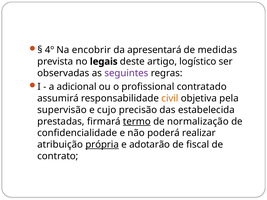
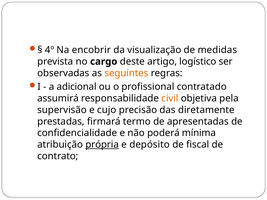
apresentará: apresentará -> visualização (154, 50)
legais: legais -> cargo (104, 62)
seguintes colour: purple -> orange (126, 73)
estabelecida: estabelecida -> diretamente (206, 110)
termo underline: present -> none (137, 122)
normalização: normalização -> apresentadas (198, 122)
realizar: realizar -> mínima (199, 133)
adotarão: adotarão -> depósito (150, 145)
